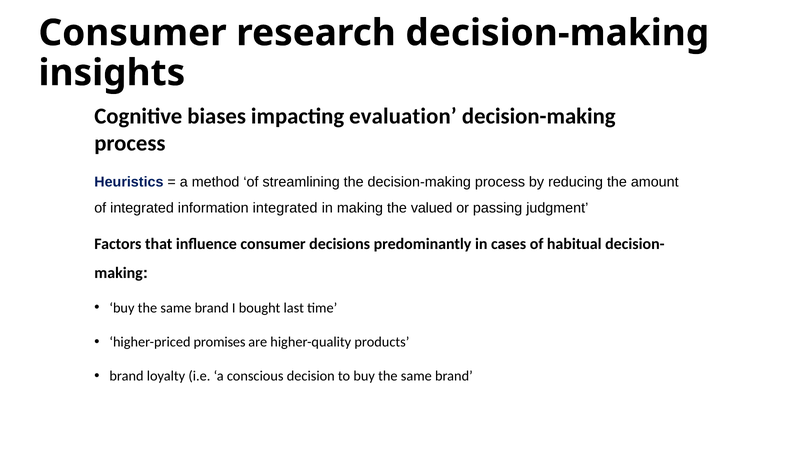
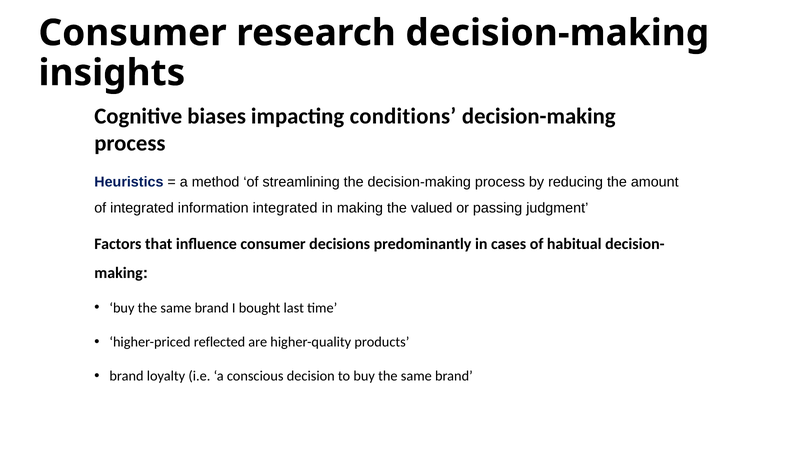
evaluation: evaluation -> conditions (403, 116)
promises: promises -> reflected (220, 342)
